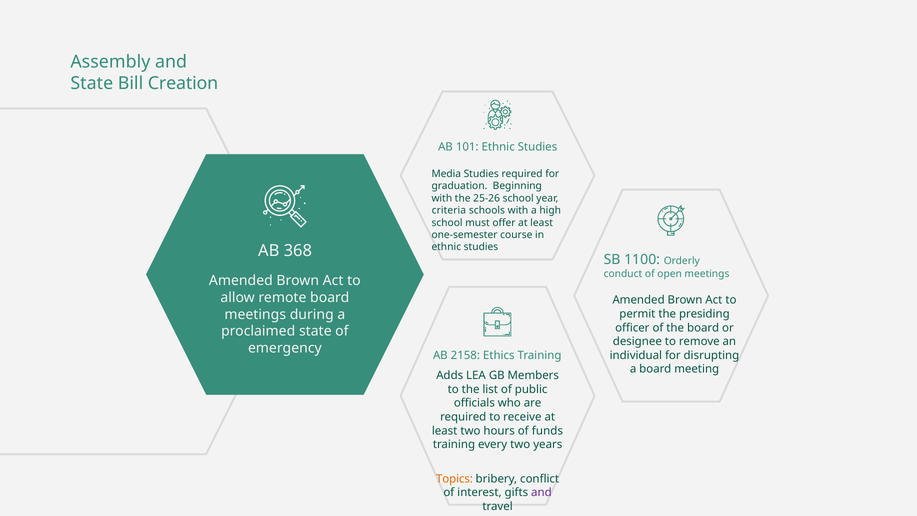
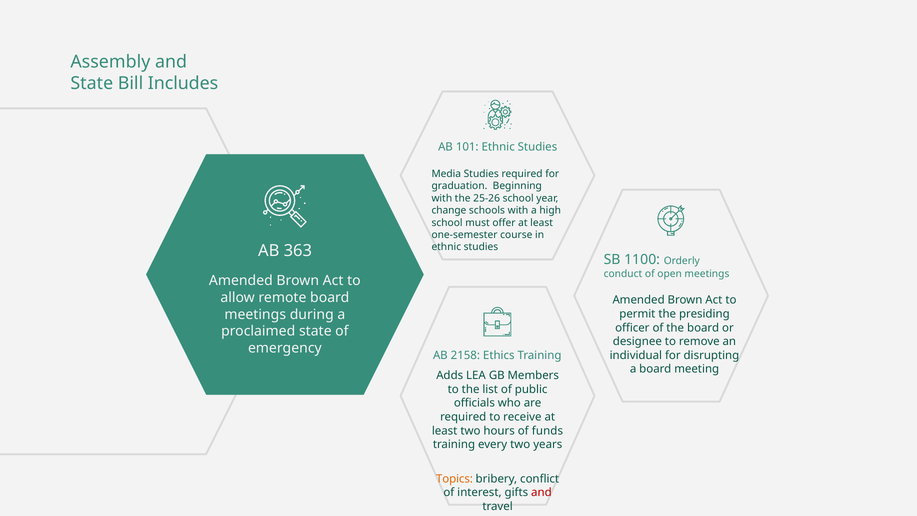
Creation: Creation -> Includes (183, 83)
criteria: criteria -> change (449, 210)
368: 368 -> 363 (298, 251)
and colour: purple -> red (541, 492)
